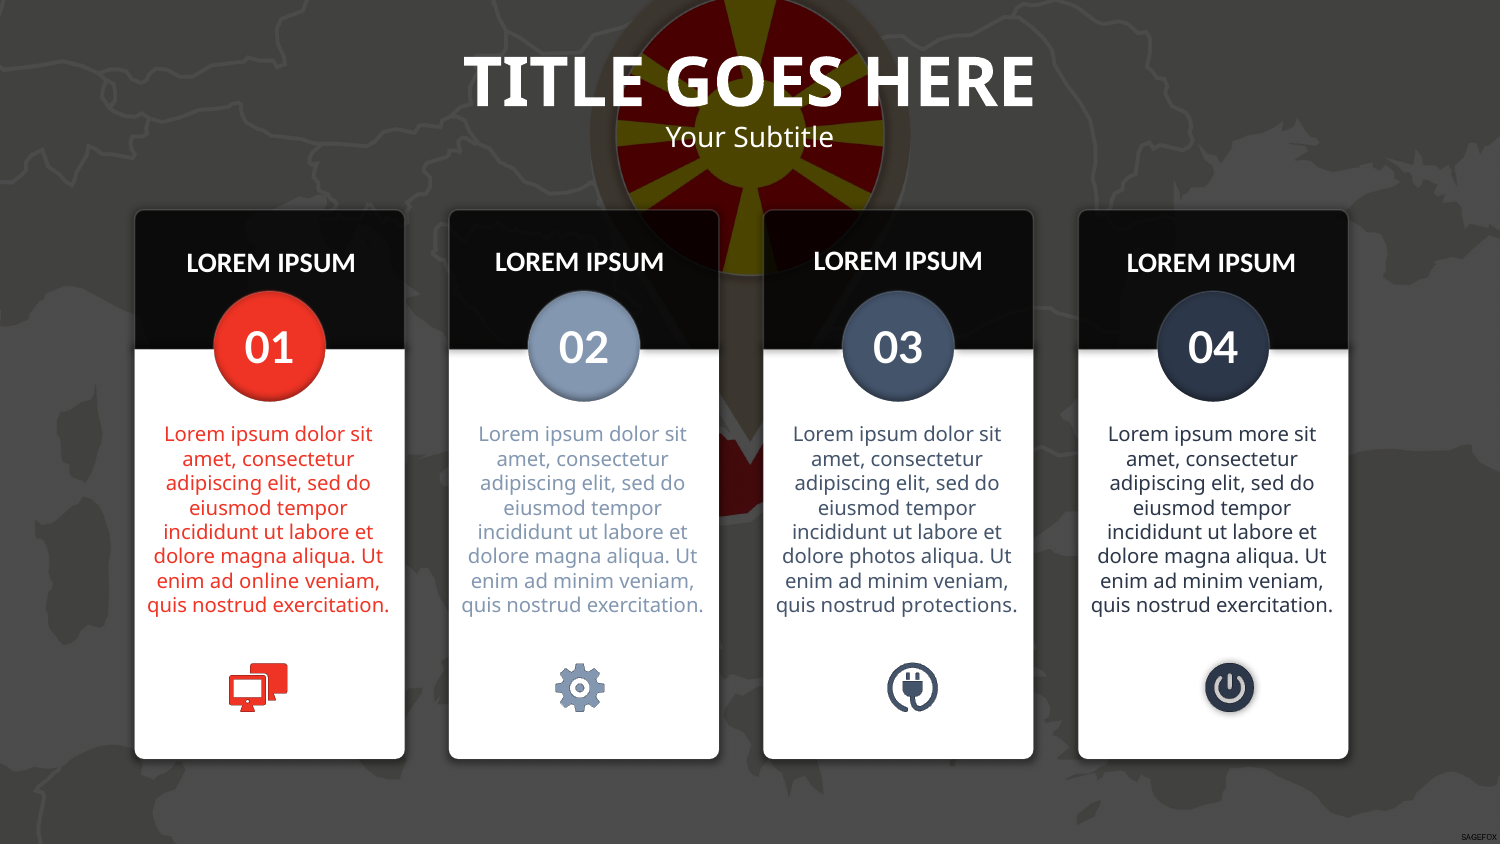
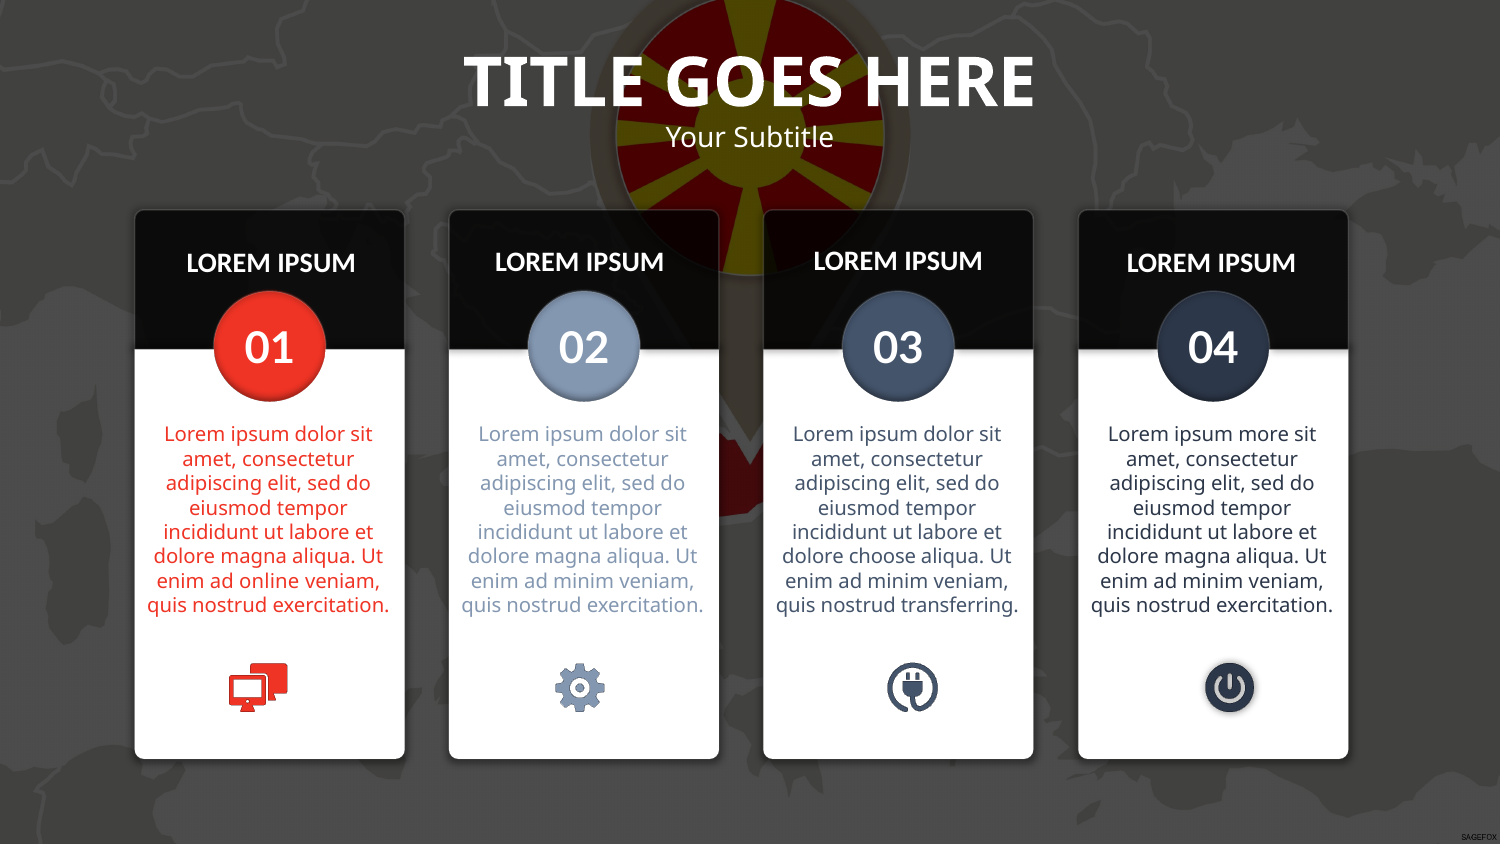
photos: photos -> choose (882, 557)
protections: protections -> transferring (960, 606)
